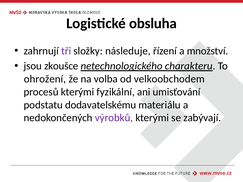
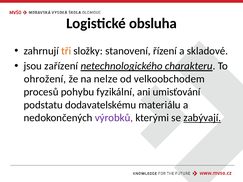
tři colour: purple -> orange (66, 51)
následuje: následuje -> stanovení (128, 51)
množství: množství -> skladové (207, 51)
zkoušce: zkoušce -> zařízení (61, 66)
volba: volba -> nelze (106, 79)
procesů kterými: kterými -> pohybu (78, 92)
zabývají underline: none -> present (202, 118)
